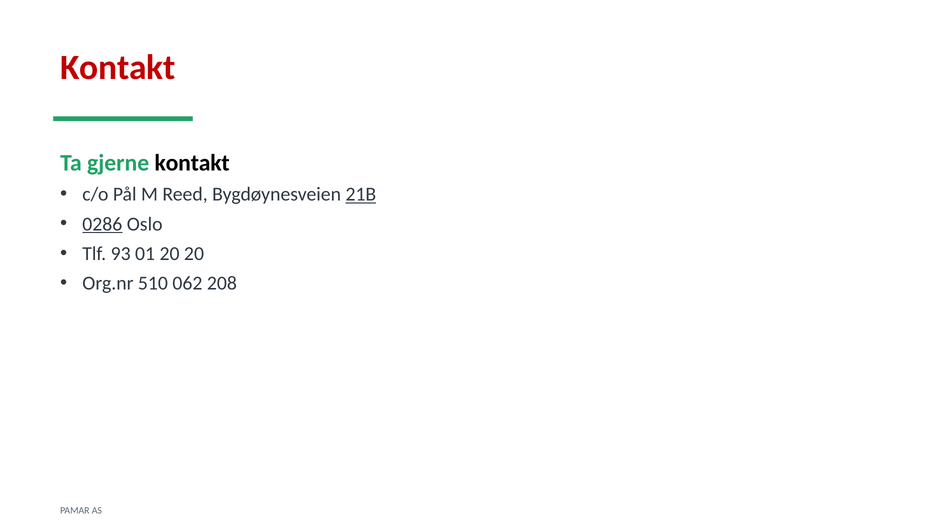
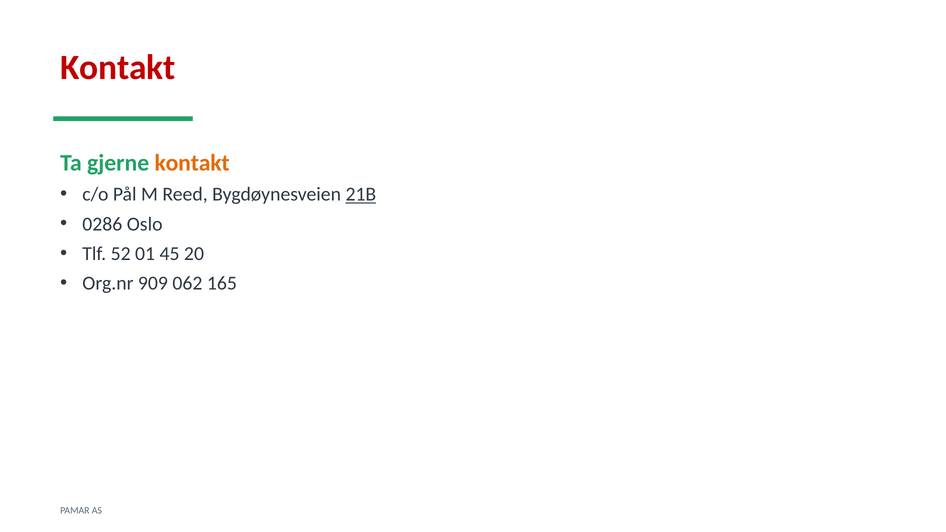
kontakt colour: black -> orange (192, 163)
0286 underline: present -> none (102, 224)
93: 93 -> 52 (121, 254)
01 20: 20 -> 45 (170, 254)
510: 510 -> 909 (153, 283)
208: 208 -> 165 (222, 283)
